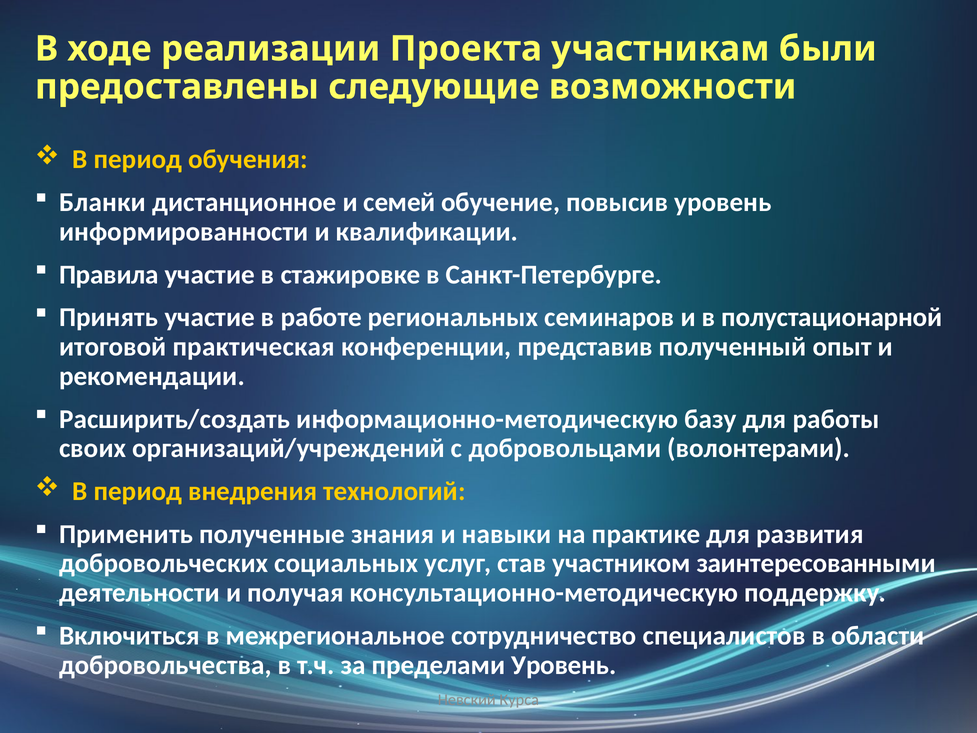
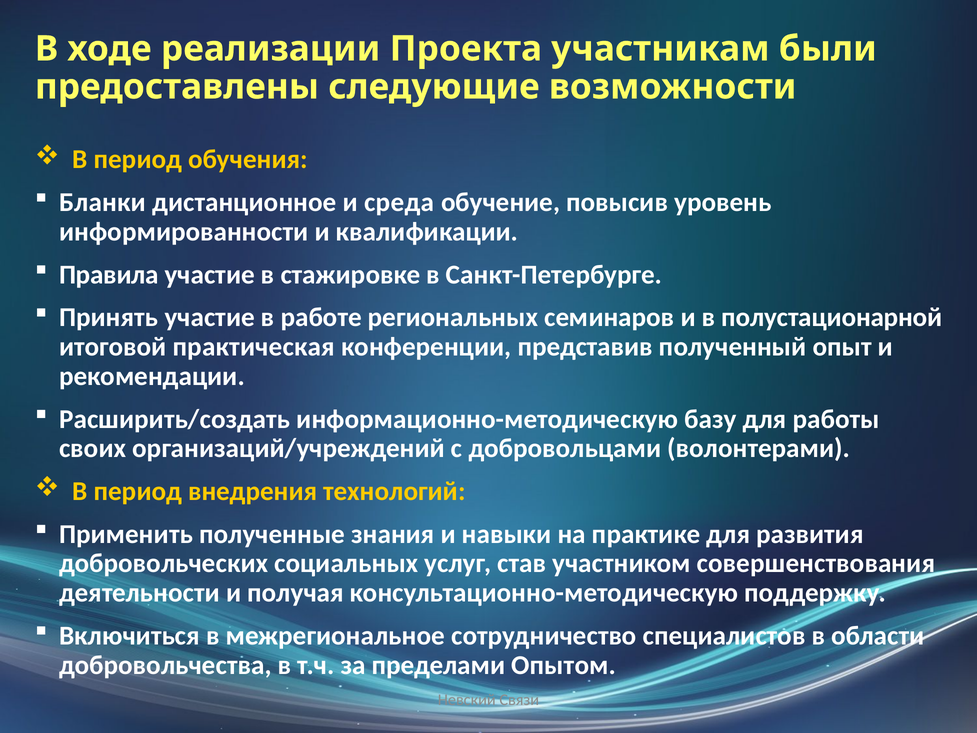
семей: семей -> среда (399, 202)
заинтересованными: заинтересованными -> совершенствования (816, 563)
пределами Уровень: Уровень -> Опытом (564, 665)
Курса: Курса -> Связи (519, 700)
